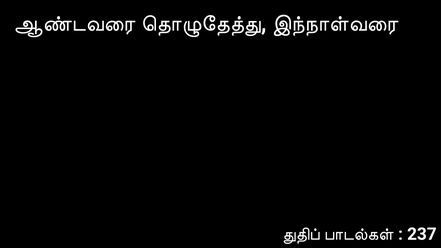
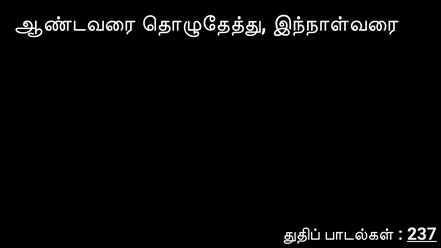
237 underline: none -> present (422, 234)
